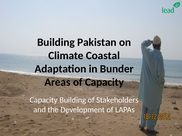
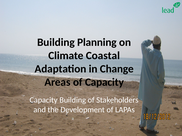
Pakistan: Pakistan -> Planning (97, 42)
Bunder: Bunder -> Change (117, 69)
